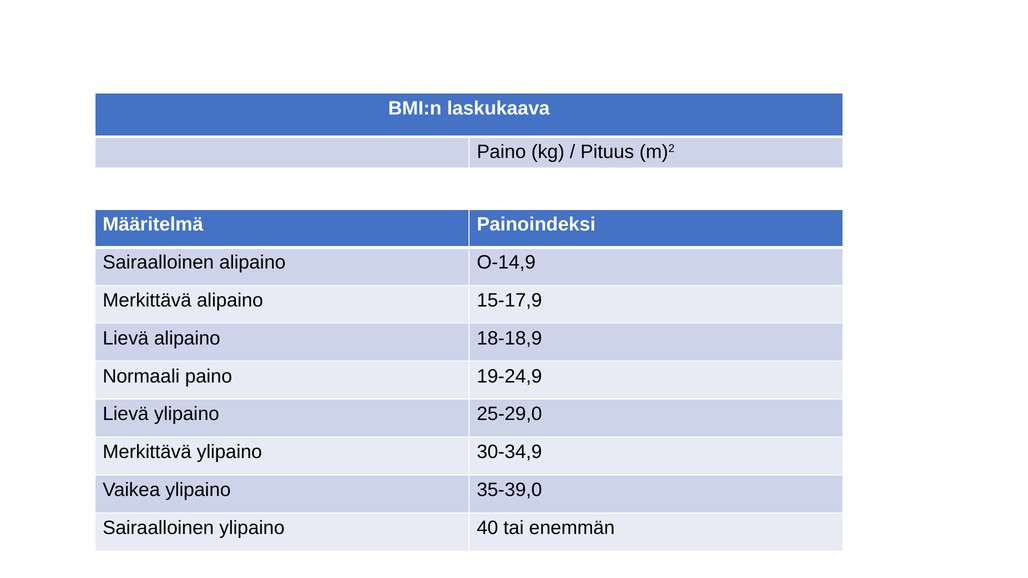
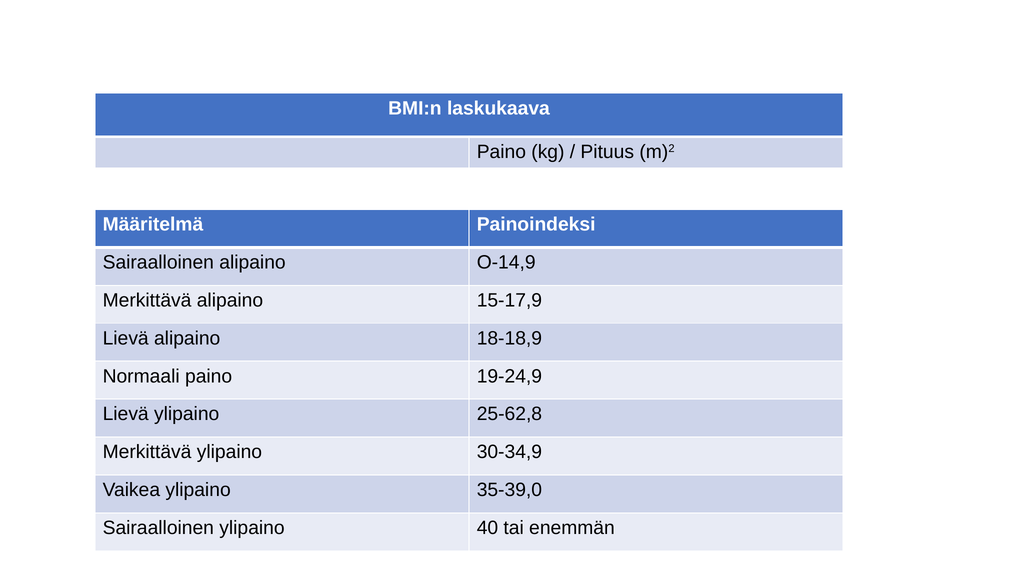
25-29,0: 25-29,0 -> 25-62,8 (509, 414)
